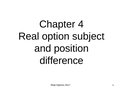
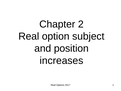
4: 4 -> 2 (81, 24)
difference: difference -> increases (61, 60)
